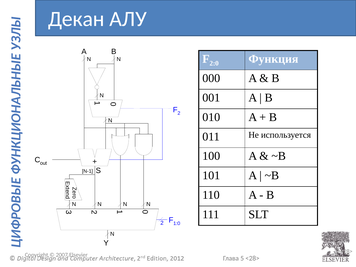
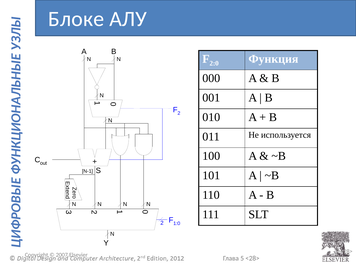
Декан: Декан -> Блоке (76, 19)
